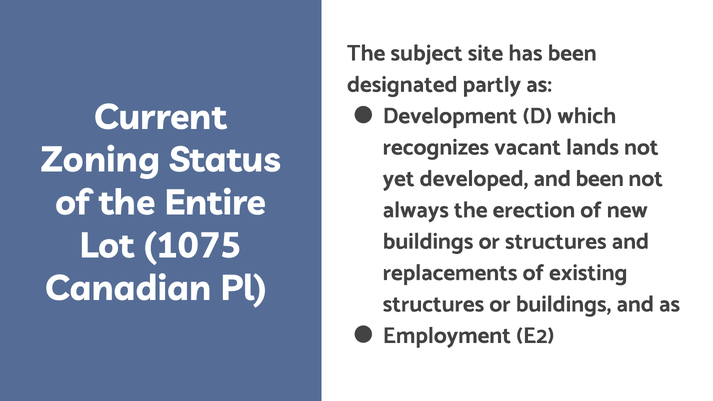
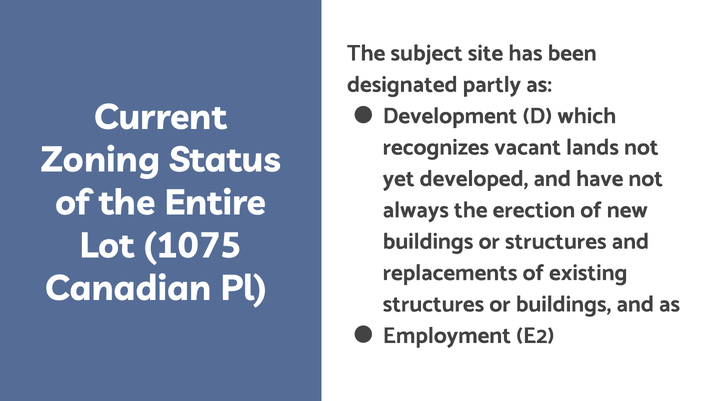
and been: been -> have (600, 179)
